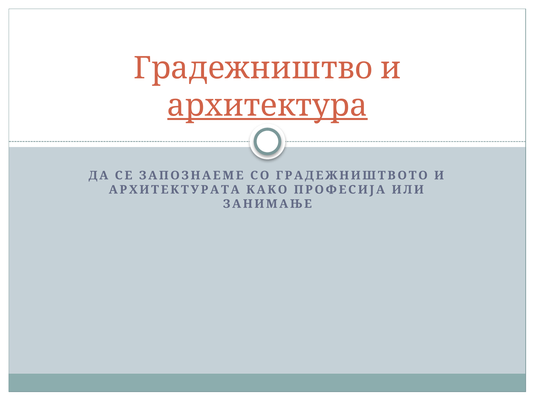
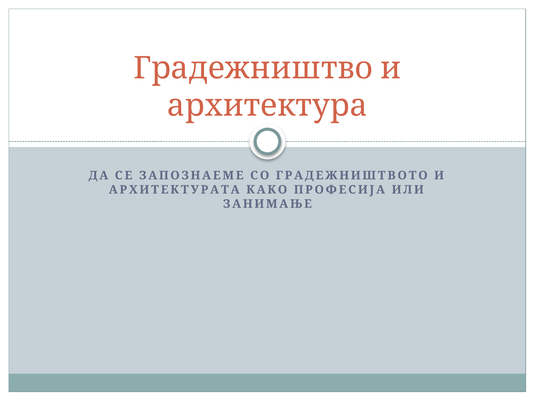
архитектура underline: present -> none (267, 106)
